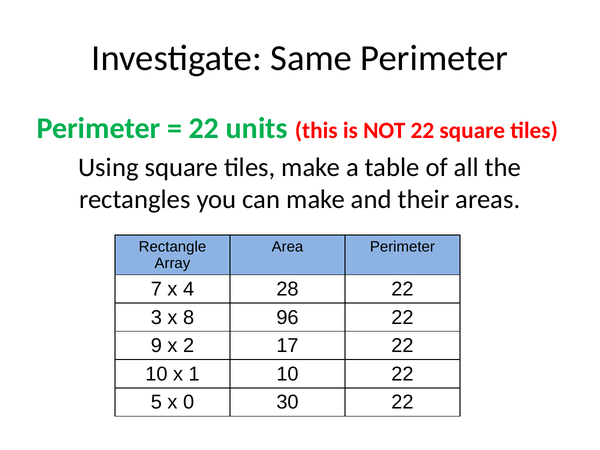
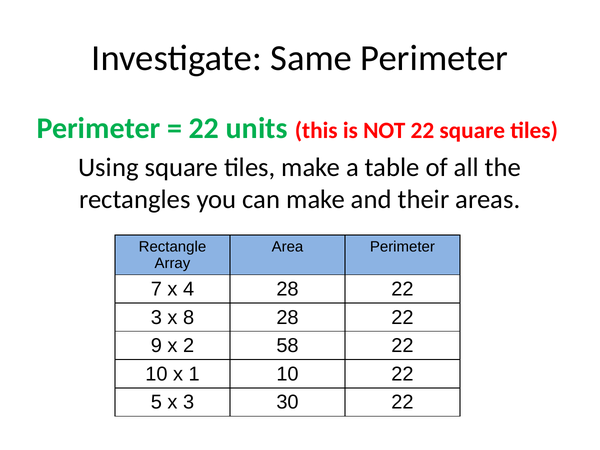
8 96: 96 -> 28 (287, 317)
17: 17 -> 58 (287, 346)
x 0: 0 -> 3 (189, 402)
